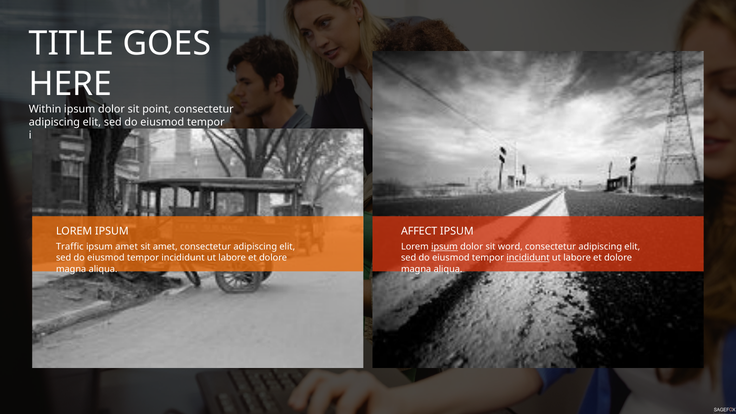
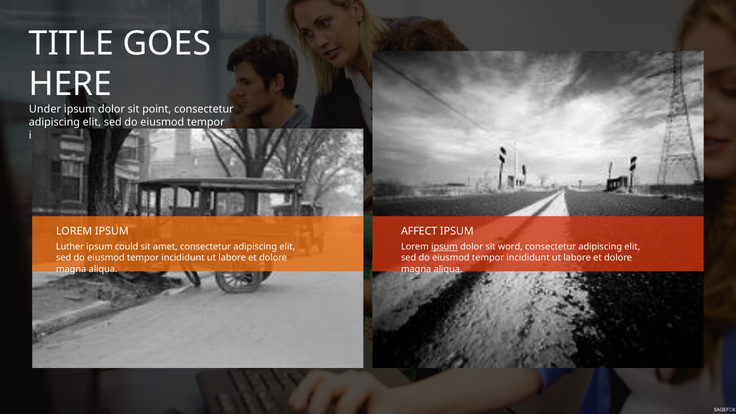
Within: Within -> Under (45, 109)
Traffic: Traffic -> Luther (70, 247)
ipsum amet: amet -> could (127, 247)
incididunt underline: present -> none (528, 258)
